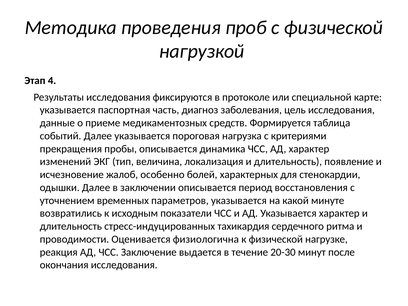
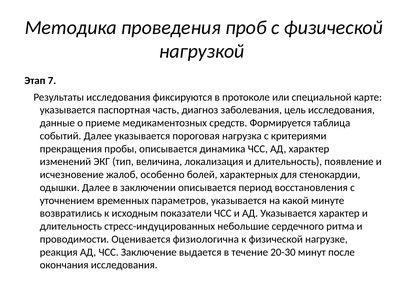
4: 4 -> 7 (52, 81)
тахикардия: тахикардия -> небольшие (243, 226)
